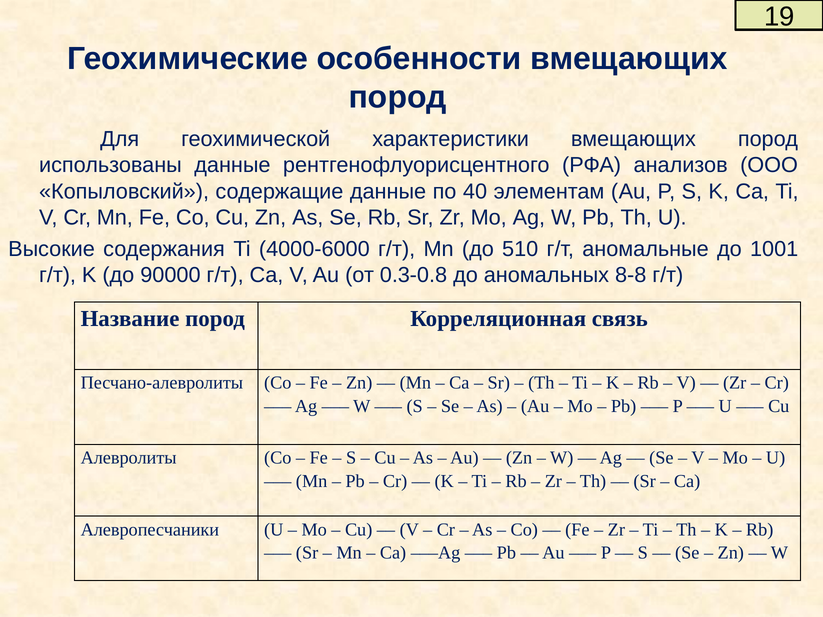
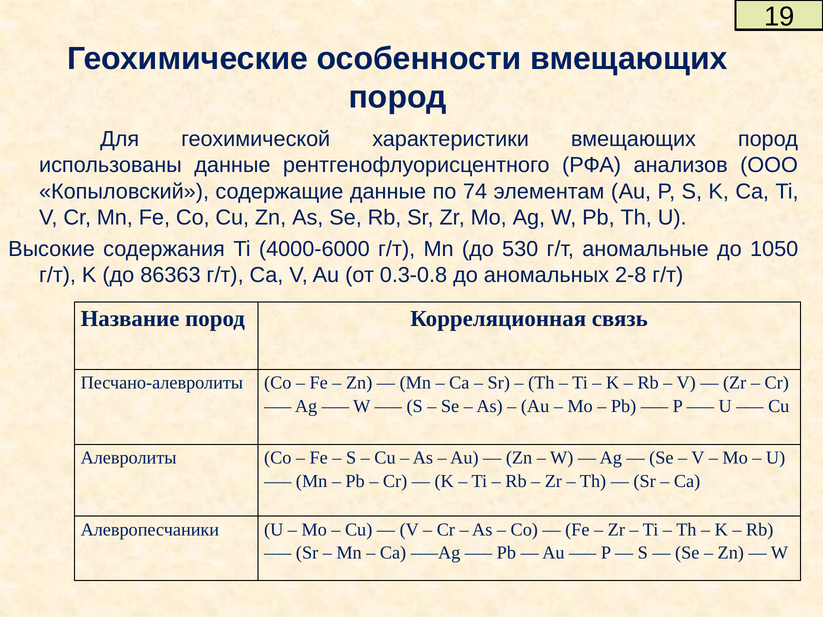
40: 40 -> 74 (475, 191)
510: 510 -> 530 (520, 249)
1001: 1001 -> 1050 (774, 249)
90000: 90000 -> 86363 (170, 275)
8-8: 8-8 -> 2-8 (631, 275)
